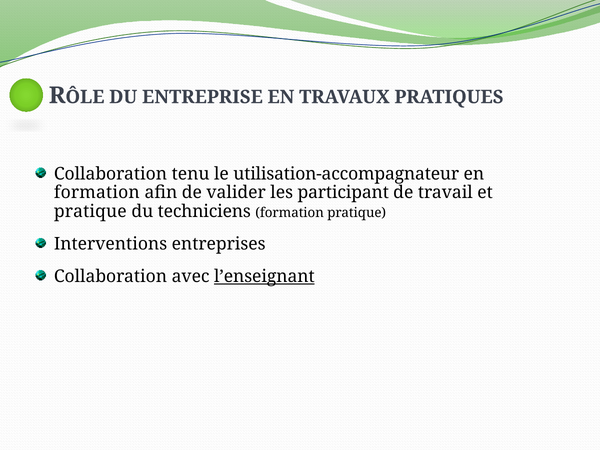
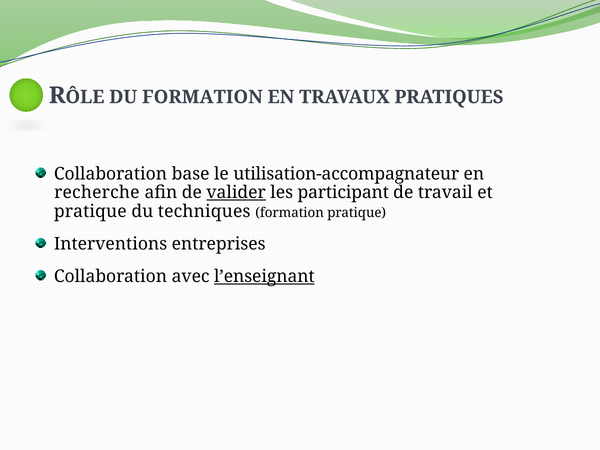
DU ENTREPRISE: ENTREPRISE -> FORMATION (202, 97)
tenu: tenu -> base (191, 174)
formation: formation -> recherche (97, 193)
valider underline: none -> present (236, 193)
techniciens: techniciens -> techniques (204, 212)
